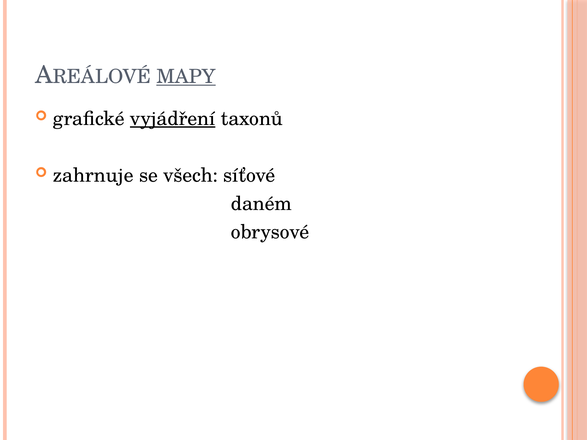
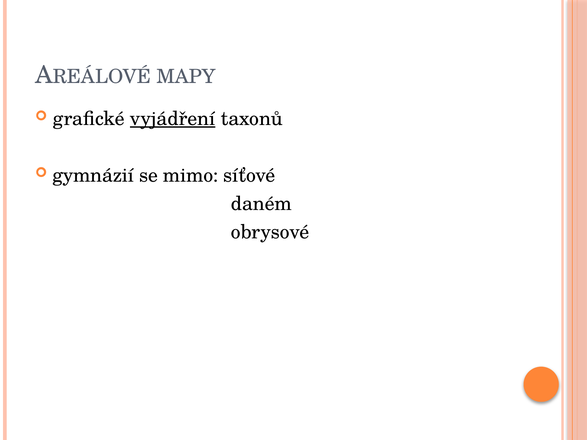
MAPY underline: present -> none (186, 77)
zahrnuje: zahrnuje -> gymnázií (93, 175)
všech: všech -> mimo (191, 175)
